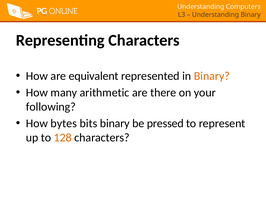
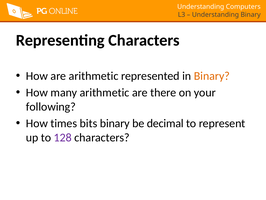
are equivalent: equivalent -> arithmetic (94, 76)
bytes: bytes -> times (64, 123)
pressed: pressed -> decimal (165, 123)
128 colour: orange -> purple (63, 137)
